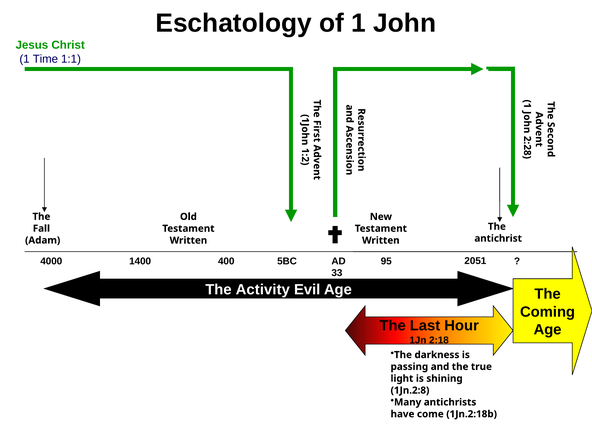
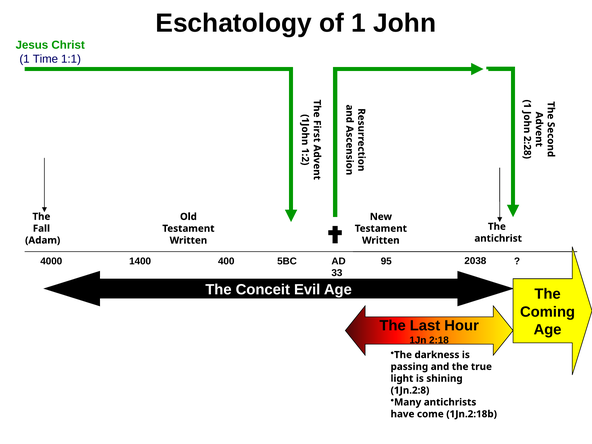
2051: 2051 -> 2038 (475, 261)
Activity: Activity -> Conceit (263, 290)
